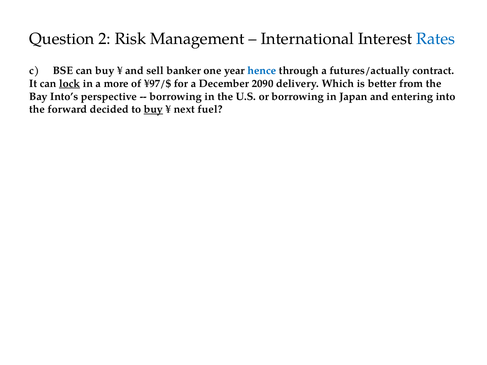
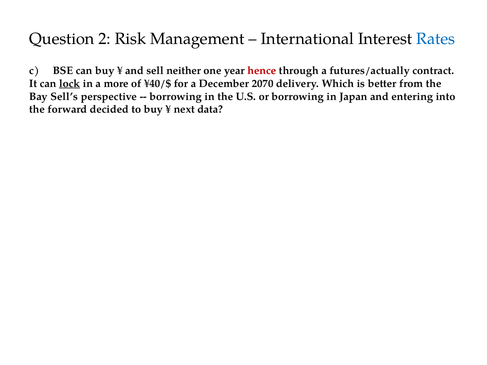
banker: banker -> neither (184, 71)
hence colour: blue -> red (262, 71)
¥97/$: ¥97/$ -> ¥40/$ (158, 84)
2090: 2090 -> 2070 (263, 84)
Into’s: Into’s -> Sell’s (64, 97)
buy underline: present -> none (153, 109)
fuel: fuel -> data (210, 109)
